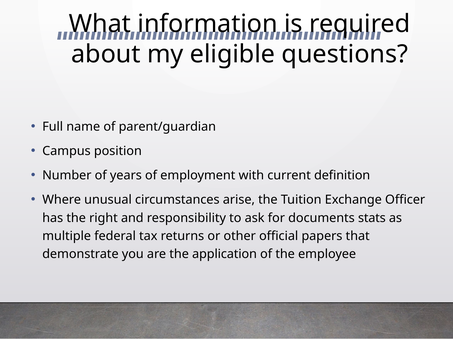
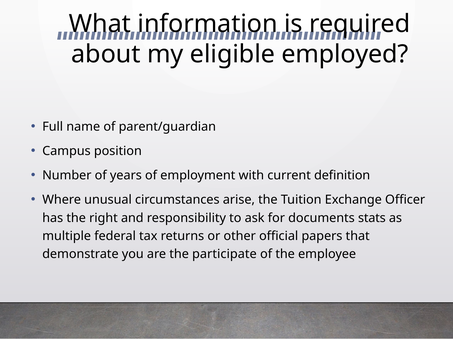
questions: questions -> employed (345, 54)
application: application -> participate (224, 255)
